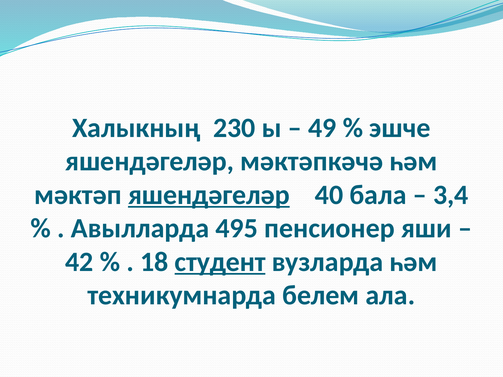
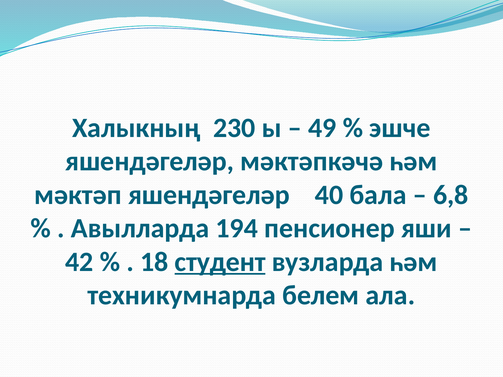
яшендәгеләр underline: present -> none (209, 195)
3,4: 3,4 -> 6,8 (451, 195)
495: 495 -> 194 (237, 229)
